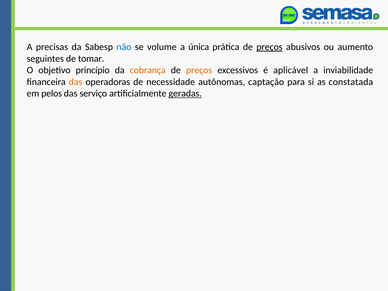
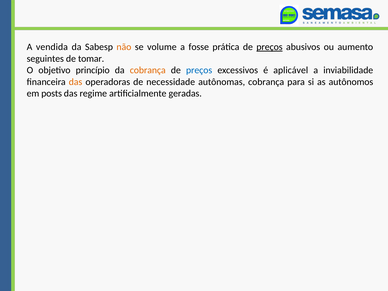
precisas: precisas -> vendida (52, 47)
não colour: blue -> orange (124, 47)
única: única -> fosse (199, 47)
preços colour: orange -> blue (199, 70)
autônomas captação: captação -> cobrança (266, 82)
constatada: constatada -> autônomos (351, 82)
pelos: pelos -> posts (52, 94)
serviço: serviço -> regime (93, 94)
geradas underline: present -> none (185, 94)
